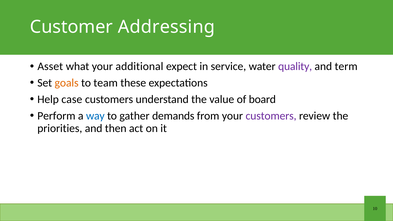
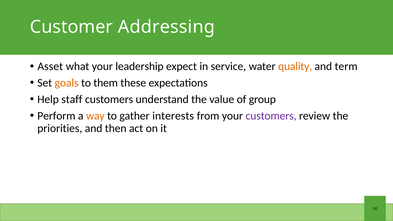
additional: additional -> leadership (140, 66)
quality colour: purple -> orange (295, 66)
team: team -> them (106, 83)
case: case -> staff (72, 99)
board: board -> group (262, 99)
way colour: blue -> orange (95, 116)
demands: demands -> interests (173, 116)
